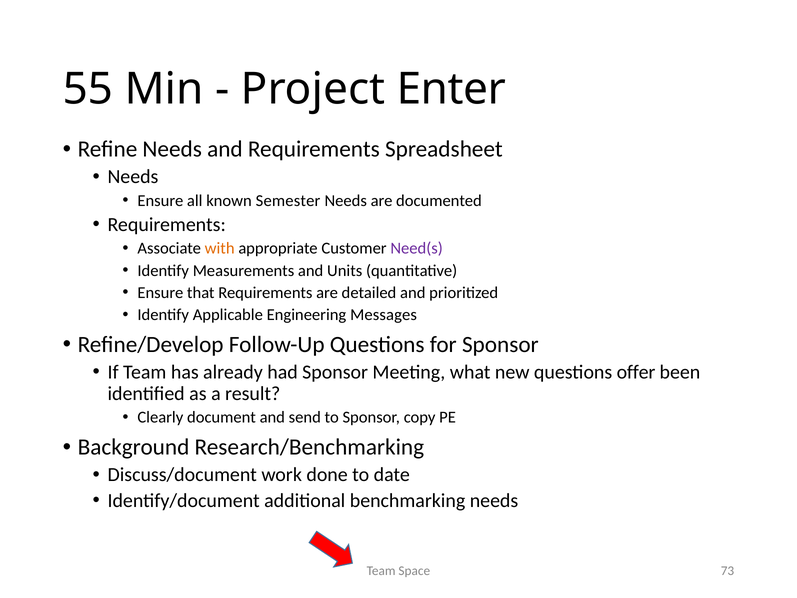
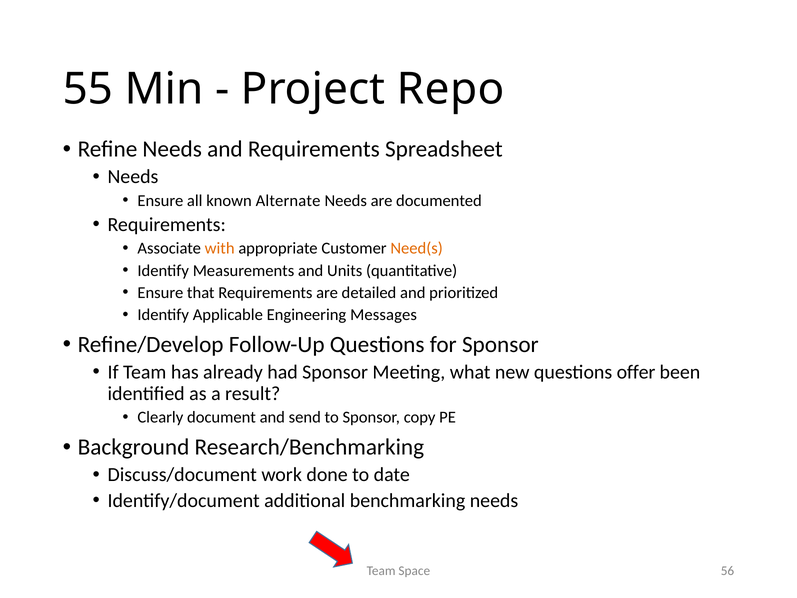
Enter: Enter -> Repo (451, 89)
Semester: Semester -> Alternate (288, 201)
Need(s colour: purple -> orange (417, 248)
73: 73 -> 56 (728, 571)
